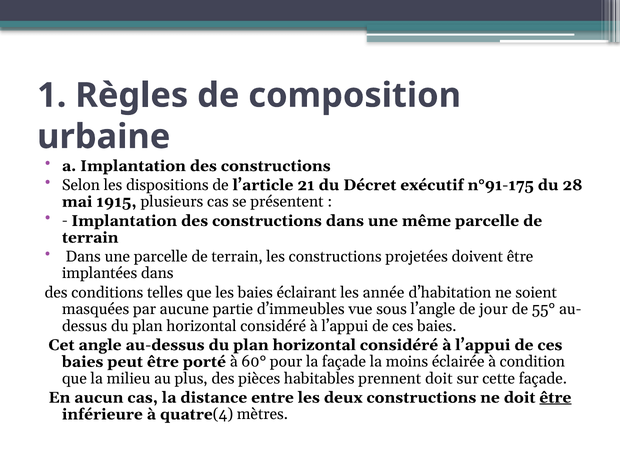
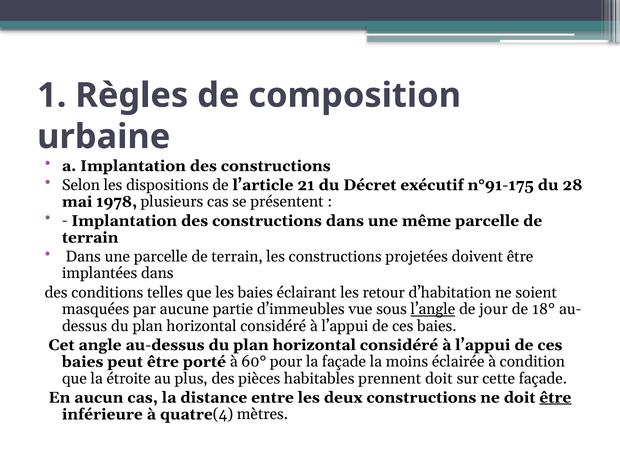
1915: 1915 -> 1978 (117, 202)
année: année -> retour (384, 292)
l’angle underline: none -> present (433, 309)
55°: 55° -> 18° (544, 309)
milieu: milieu -> étroite (129, 378)
